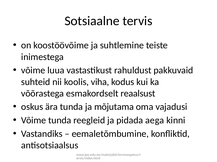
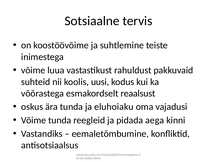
viha: viha -> uusi (100, 82)
mõjutama: mõjutama -> eluhoiaku (114, 107)
